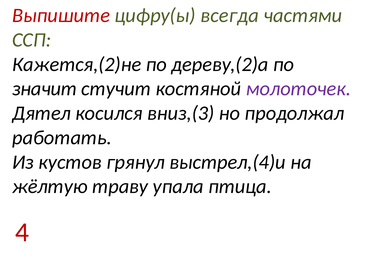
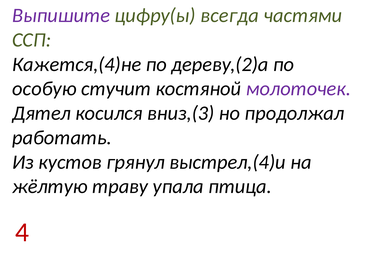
Выпишите colour: red -> purple (61, 15)
Кажется,(2)не: Кажется,(2)не -> Кажется,(4)не (77, 64)
значит: значит -> особую (44, 89)
